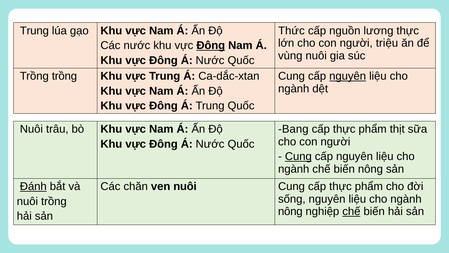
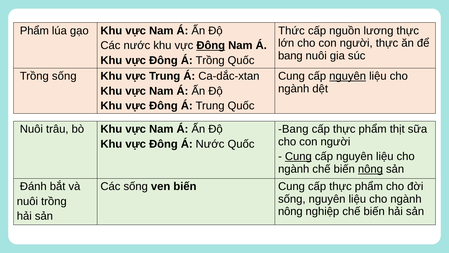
Trung: Trung -> Phẩm (34, 31)
người triệu: triệu -> thực (387, 43)
vùng: vùng -> bang (290, 56)
Nước: Nước -> Trồng (210, 60)
Trồng trồng: trồng -> sống (64, 76)
nông underline: none -> present (370, 169)
Đánh underline: present -> none (33, 186)
Các chăn: chăn -> sống (136, 186)
ven nuôi: nuôi -> biến (185, 186)
chế underline: present -> none (351, 211)
